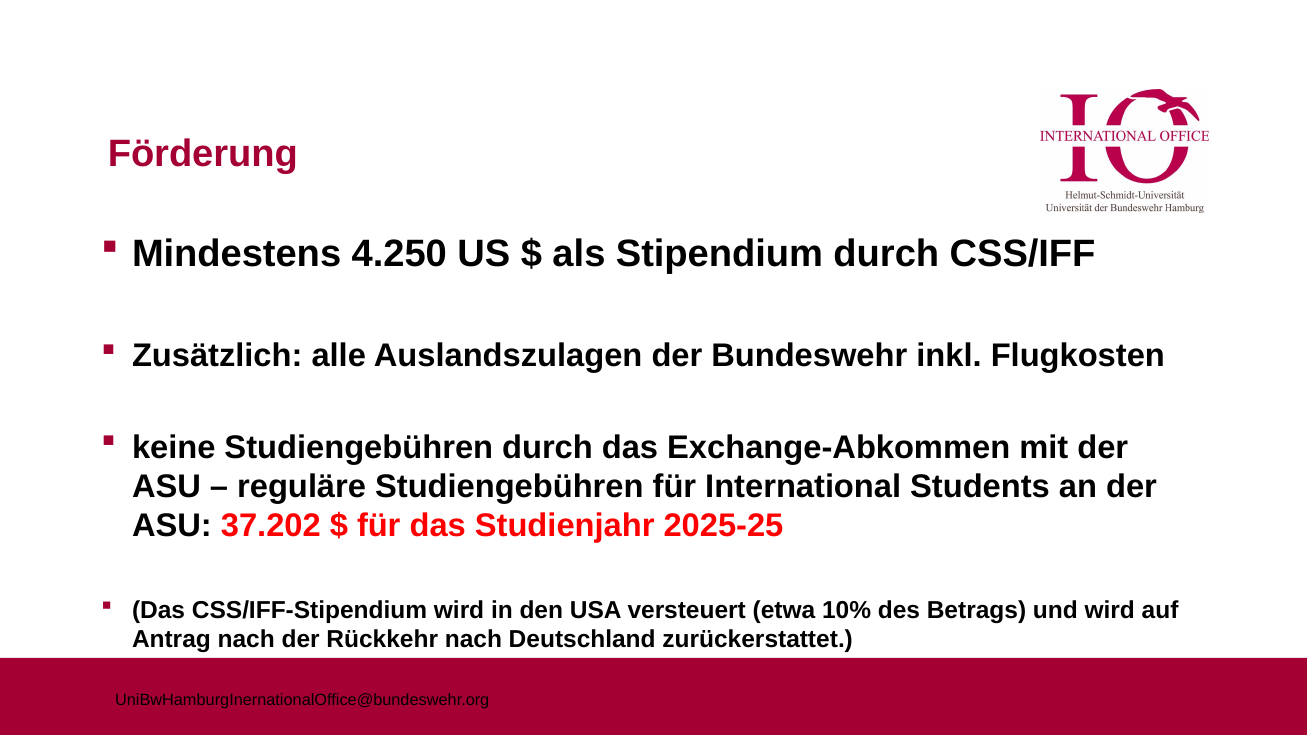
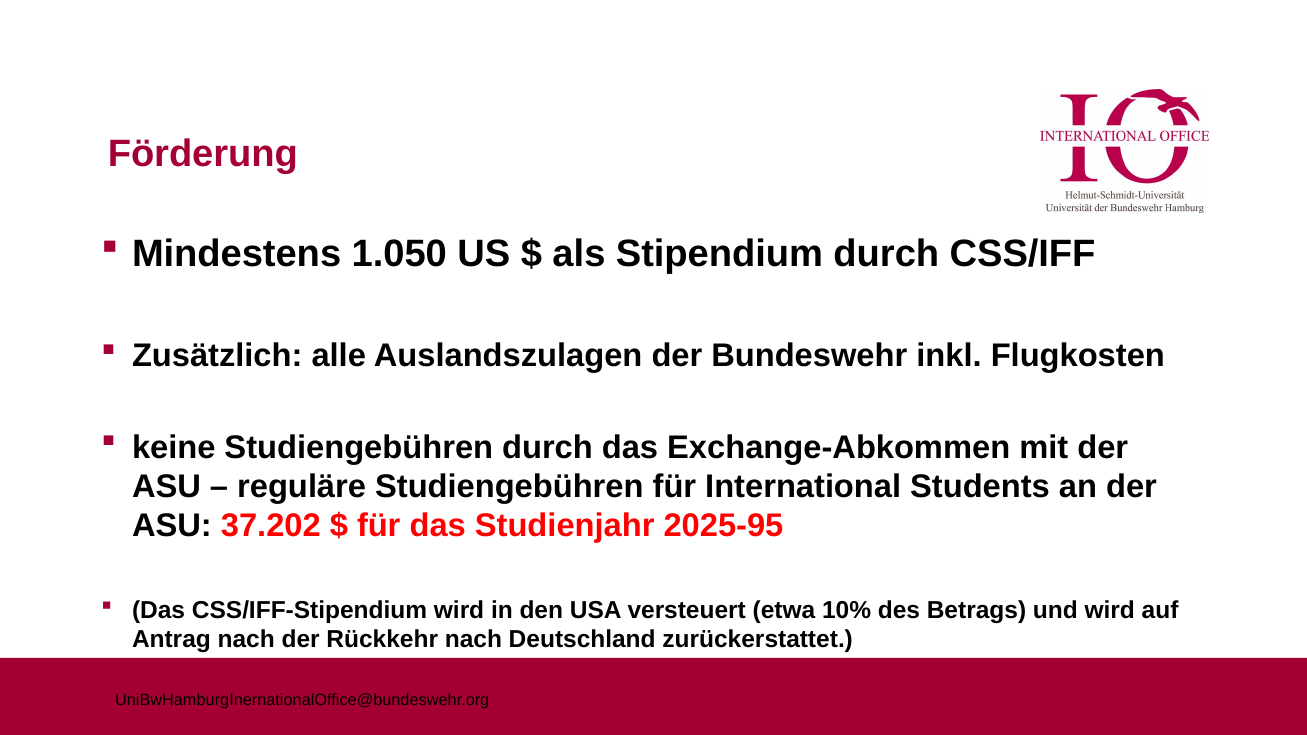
4.250: 4.250 -> 1.050 (399, 254)
2025-25: 2025-25 -> 2025-95 (723, 526)
